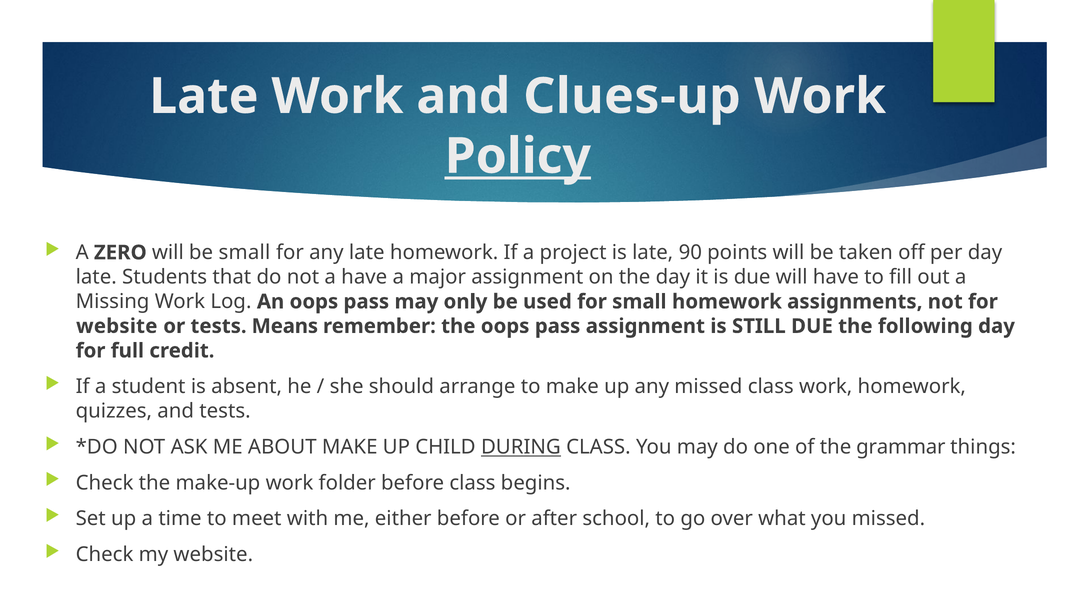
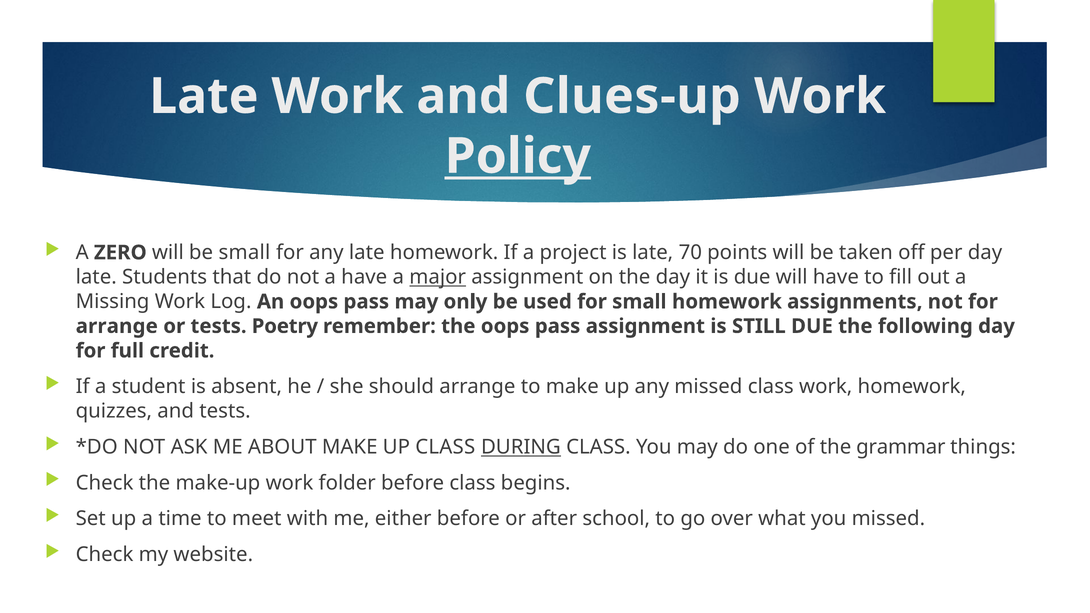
90: 90 -> 70 (690, 253)
major underline: none -> present (438, 277)
website: website -> arrange (117, 326)
Means: Means -> Poetry (285, 326)
UP CHILD: CHILD -> CLASS (445, 447)
